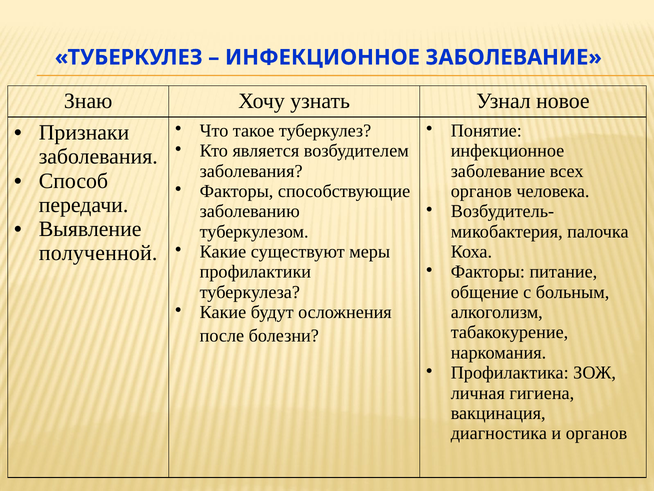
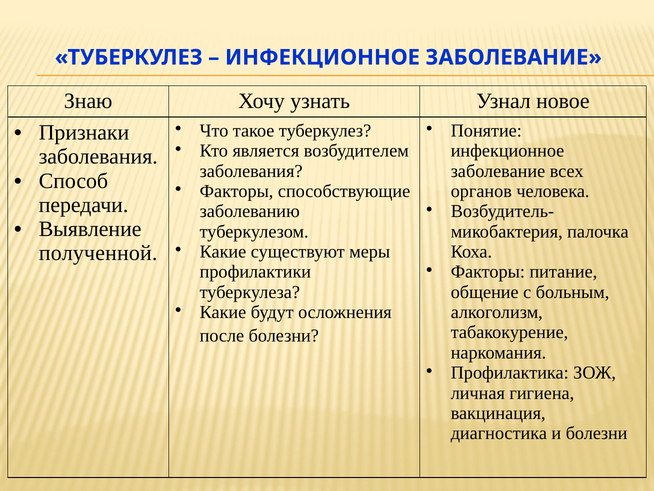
и органов: органов -> болезни (597, 433)
